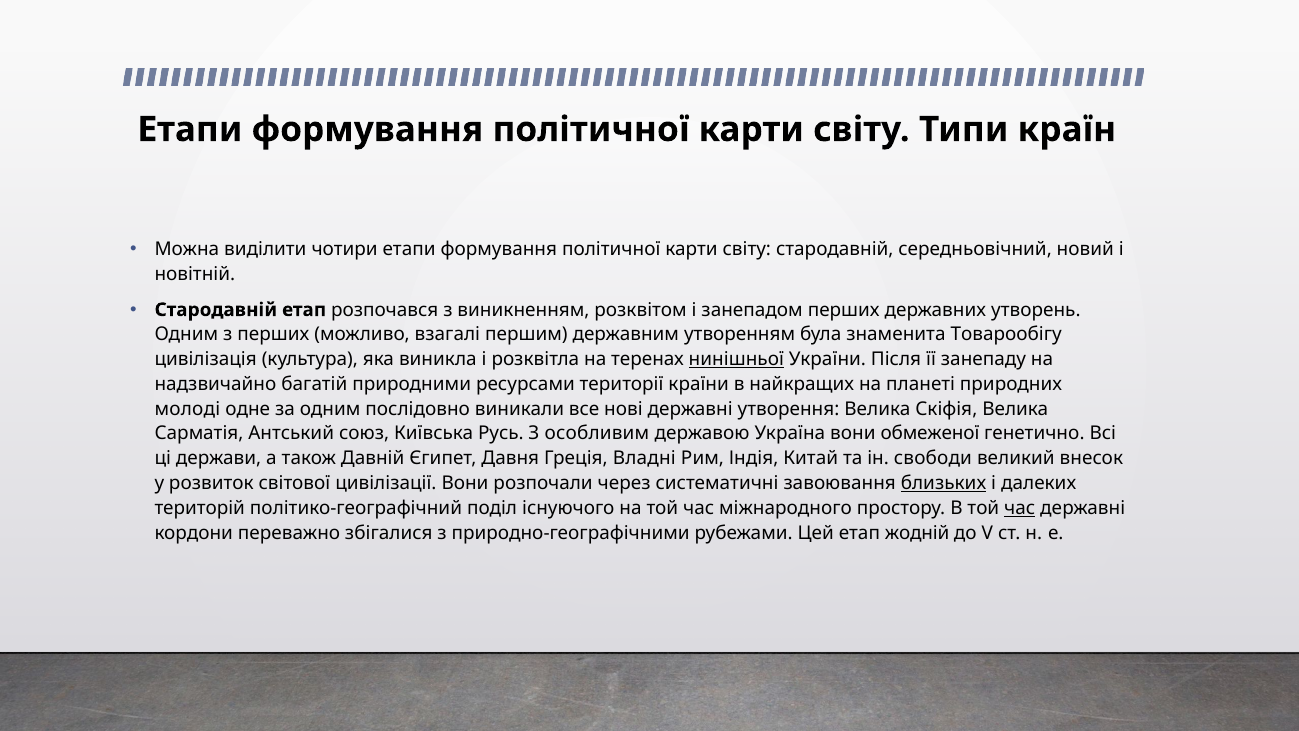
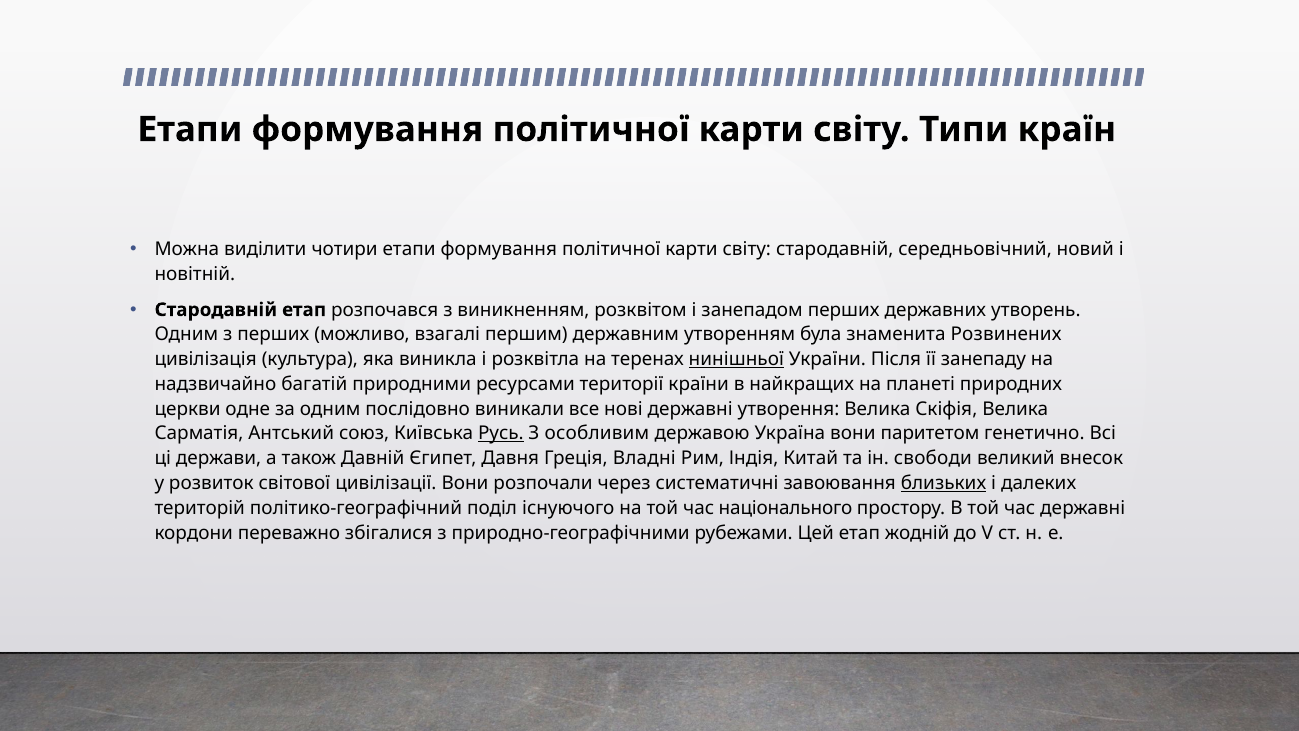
Товарообігу: Товарообігу -> Розвинених (1006, 334)
молоді: молоді -> церкви (188, 409)
Русь underline: none -> present (501, 434)
обмеженої: обмеженої -> паритетом (930, 434)
міжнародного: міжнародного -> національного (786, 508)
час underline: present -> none (1020, 508)
